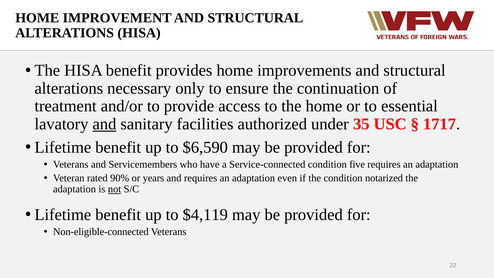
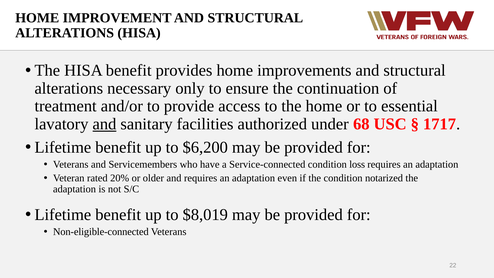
35: 35 -> 68 (361, 124)
$6,590: $6,590 -> $6,200 (205, 147)
five: five -> loss (357, 164)
90%: 90% -> 20% (120, 178)
years: years -> older (153, 178)
not underline: present -> none (115, 189)
$4,119: $4,119 -> $8,019 (205, 215)
